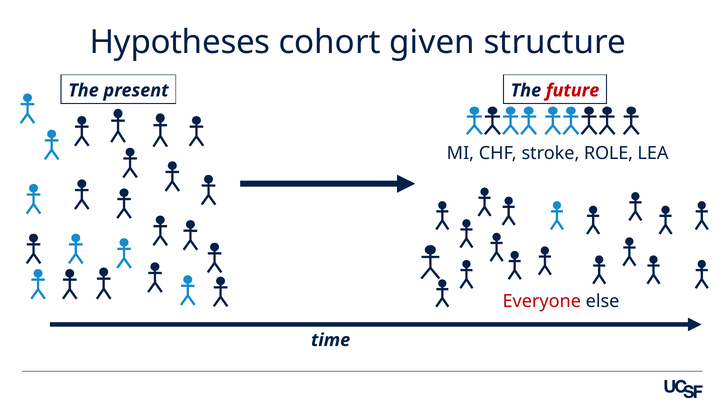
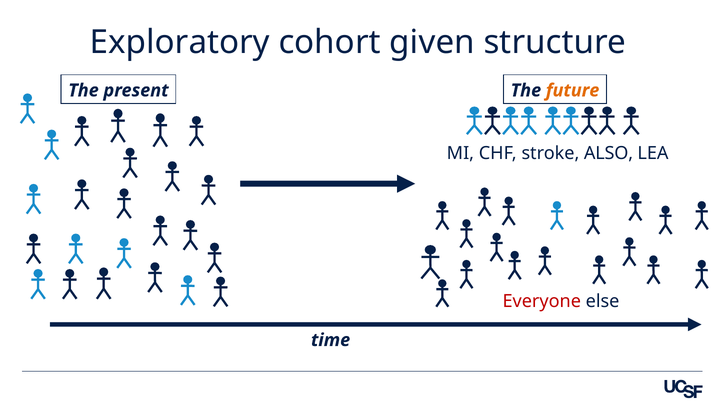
Hypotheses: Hypotheses -> Exploratory (180, 42)
future colour: red -> orange (573, 90)
ROLE: ROLE -> ALSO (609, 153)
